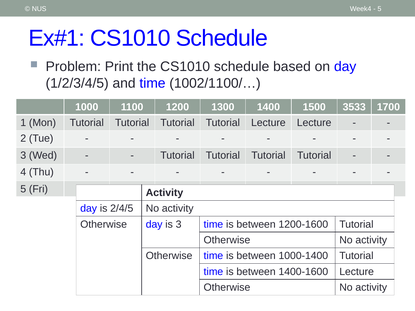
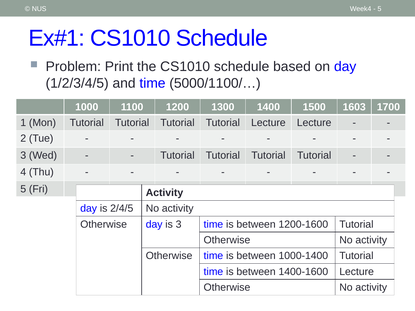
1002/1100/…: 1002/1100/… -> 5000/1100/… (215, 83)
3533: 3533 -> 1603 (354, 107)
